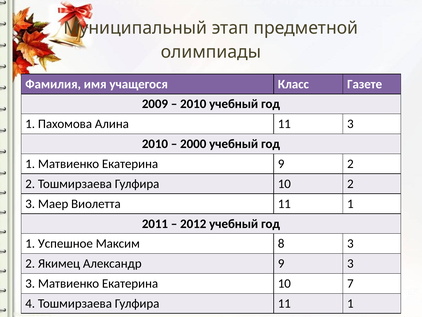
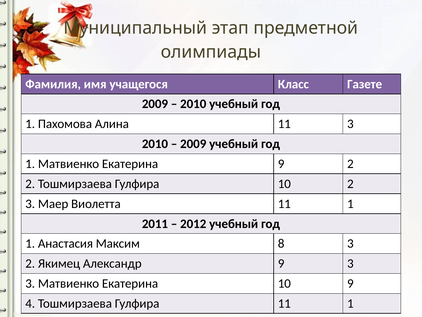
2000: 2000 -> 2009 (193, 144)
Успешное: Успешное -> Анастасия (65, 243)
10 7: 7 -> 9 (350, 283)
